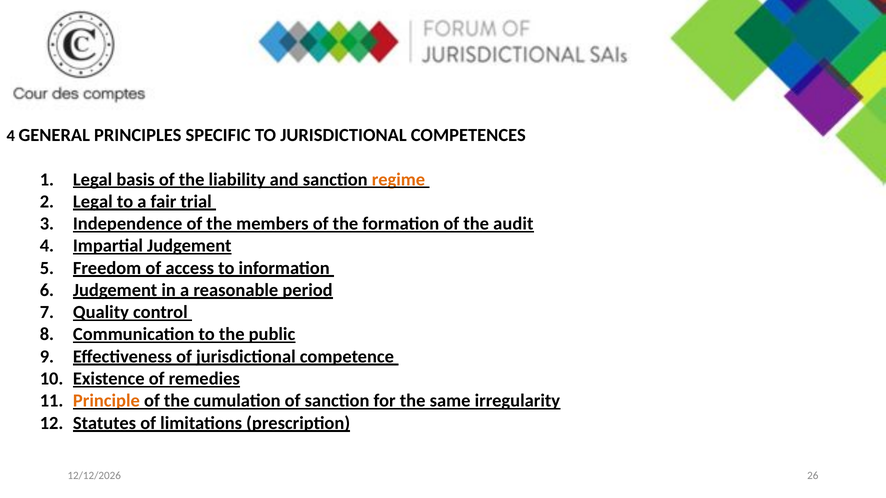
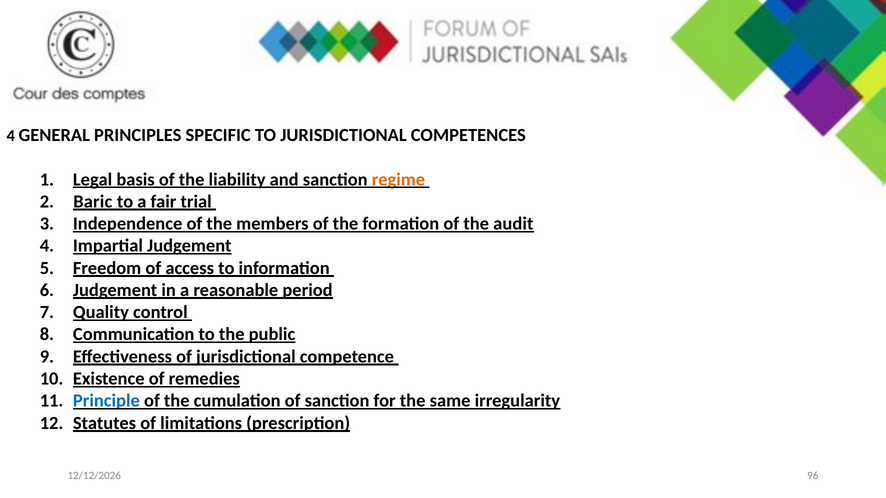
Legal: Legal -> Baric (93, 202)
Principle colour: orange -> blue (106, 401)
26: 26 -> 96 (813, 476)
